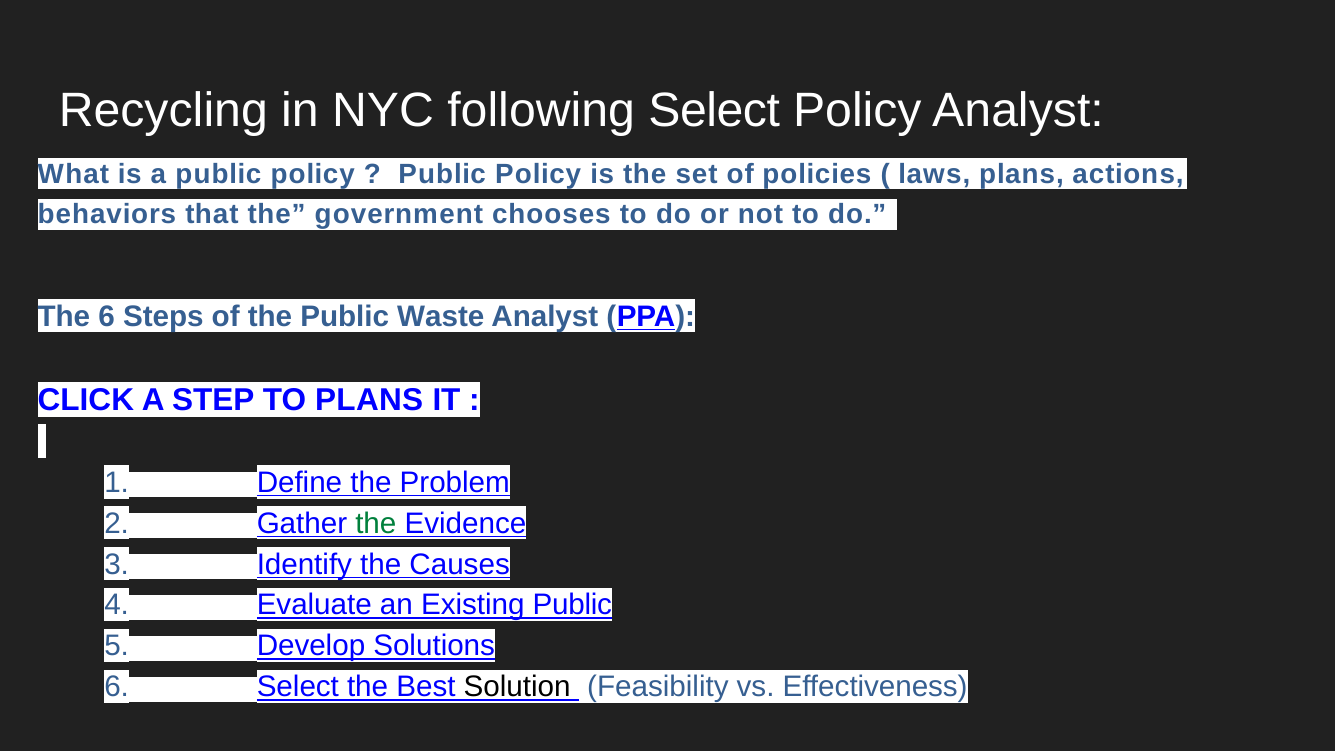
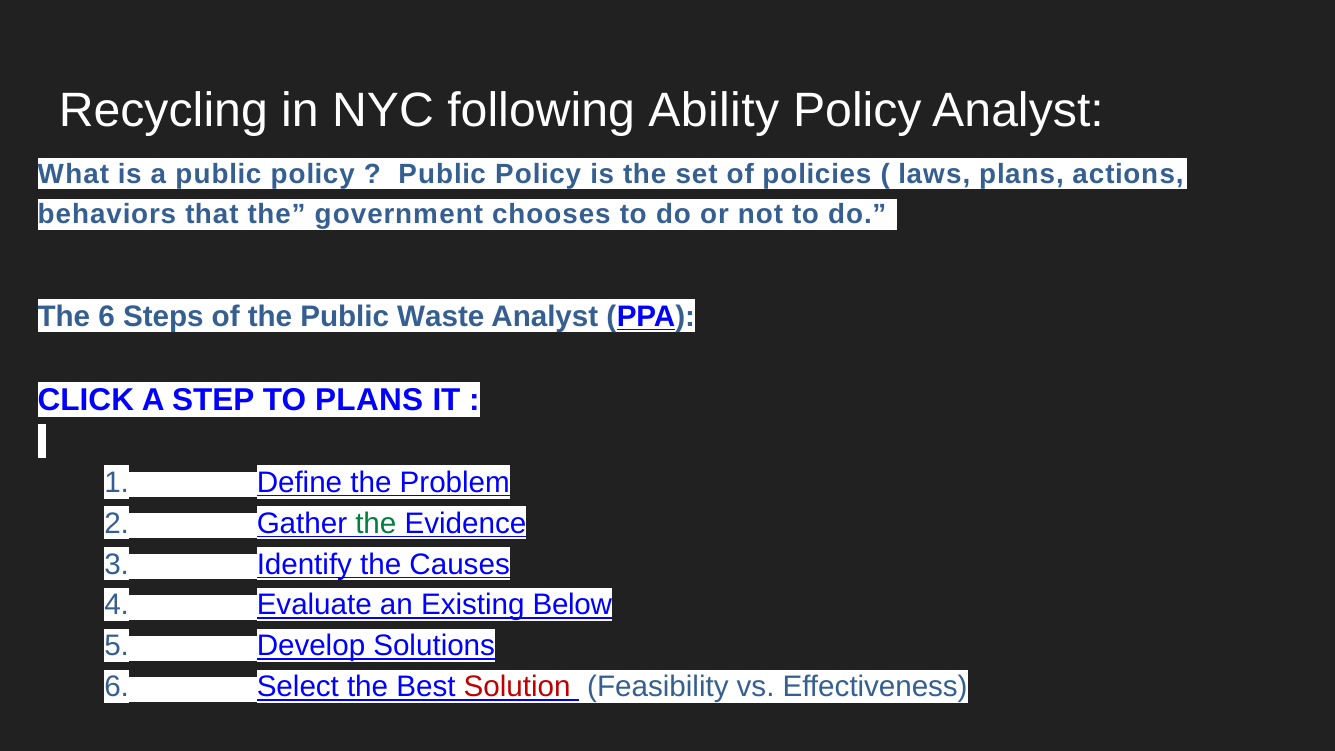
following Select: Select -> Ability (714, 111)
Existing Public: Public -> Below (572, 605)
Solution colour: black -> red (517, 687)
